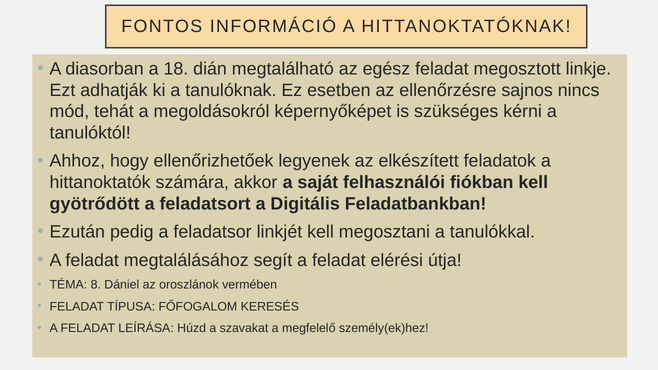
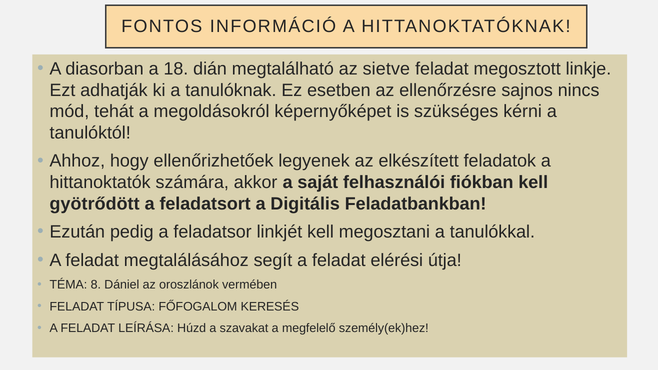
egész: egész -> sietve (386, 69)
